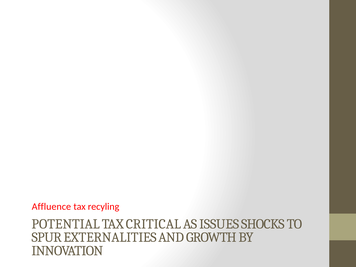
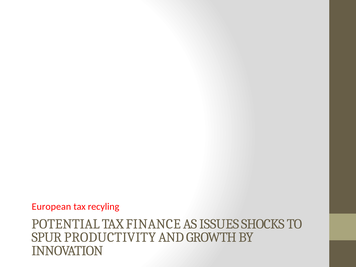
Affluence: Affluence -> European (51, 207)
CRITICAL: CRITICAL -> FINANCE (153, 224)
EXTERNALITIES: EXTERNALITIES -> PRODUCTIVITY (110, 237)
